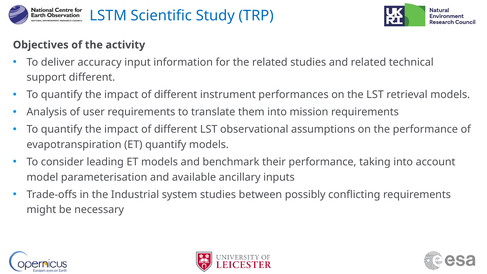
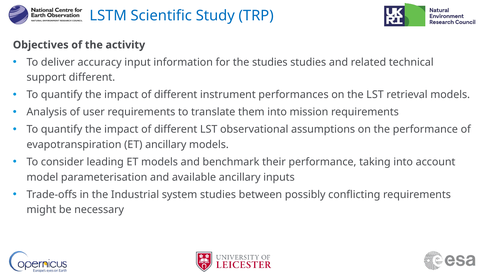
the related: related -> studies (270, 62)
ET quantify: quantify -> ancillary (166, 145)
